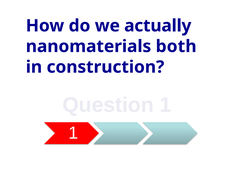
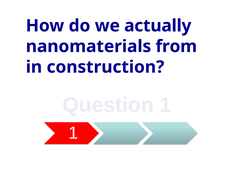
both: both -> from (176, 47)
